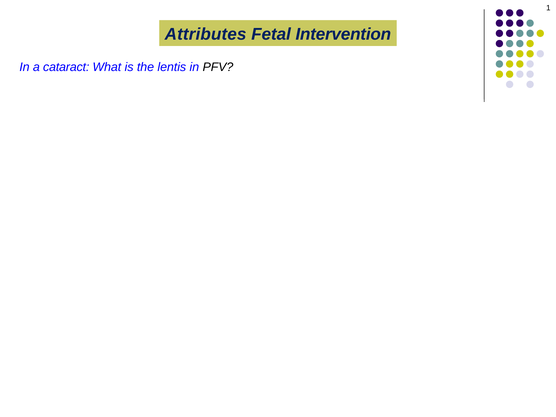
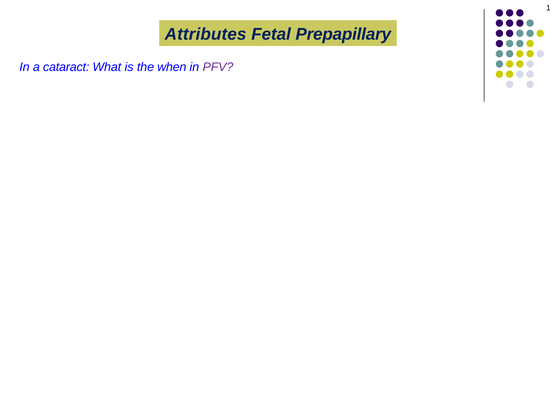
Intervention: Intervention -> Prepapillary (343, 34)
lentis: lentis -> when (172, 67)
PFV colour: black -> purple (218, 67)
